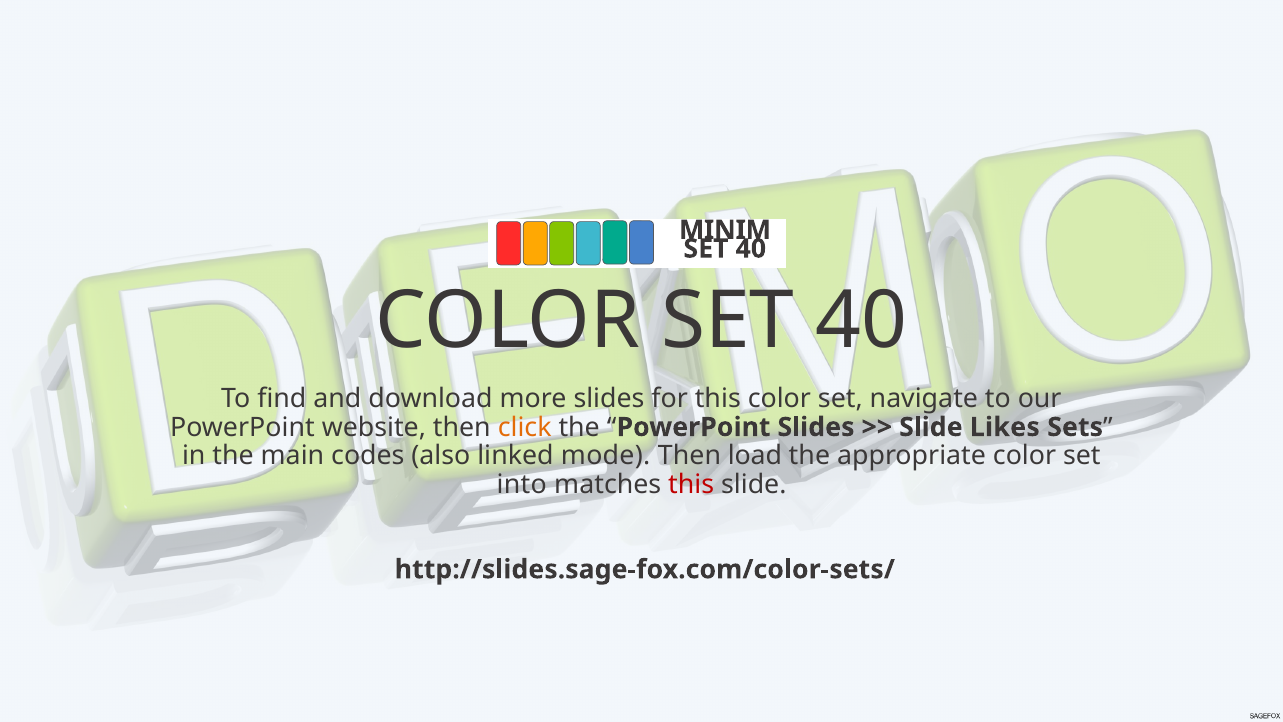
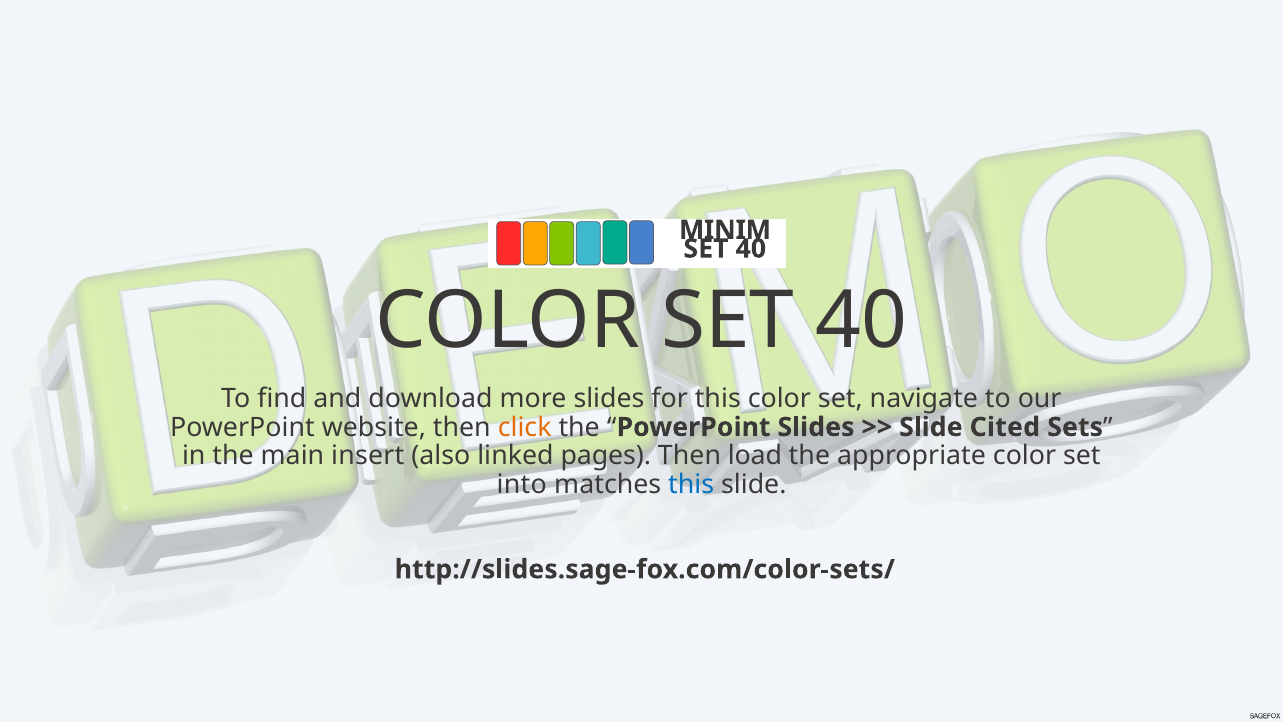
Likes: Likes -> Cited (1005, 427)
codes: codes -> insert (368, 456)
mode: mode -> pages (606, 456)
this colour: red -> blue (691, 485)
